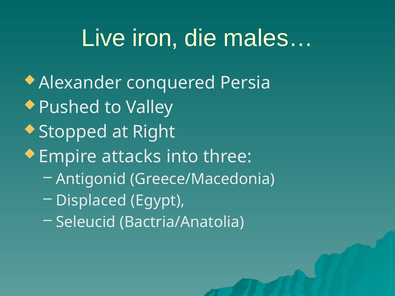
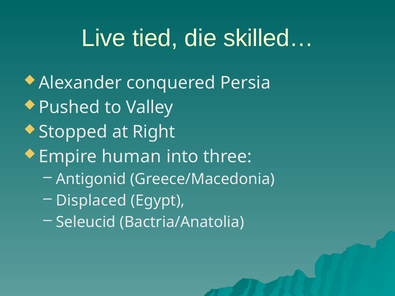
iron: iron -> tied (155, 38)
males…: males… -> skilled… (268, 38)
attacks: attacks -> human (131, 157)
